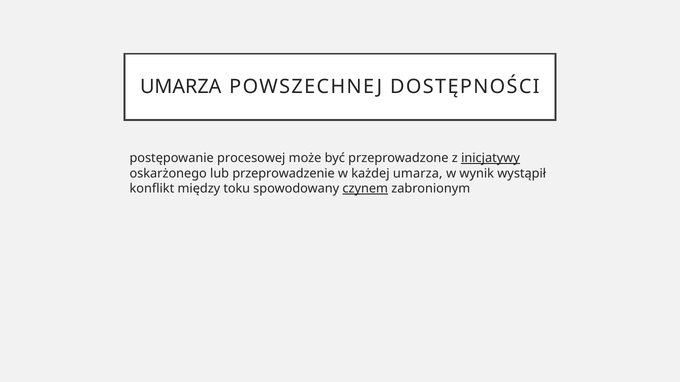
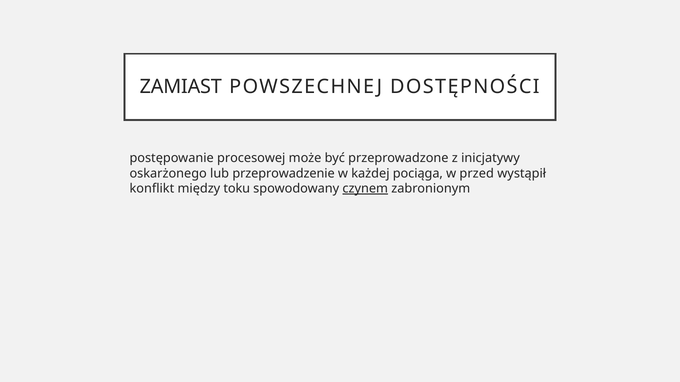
UMARZA: UMARZA -> ZAMIAST (181, 87)
inicjatywy underline: present -> none (490, 158)
każdej umarza: umarza -> pociąga (418, 174)
wynik: wynik -> przed (477, 174)
